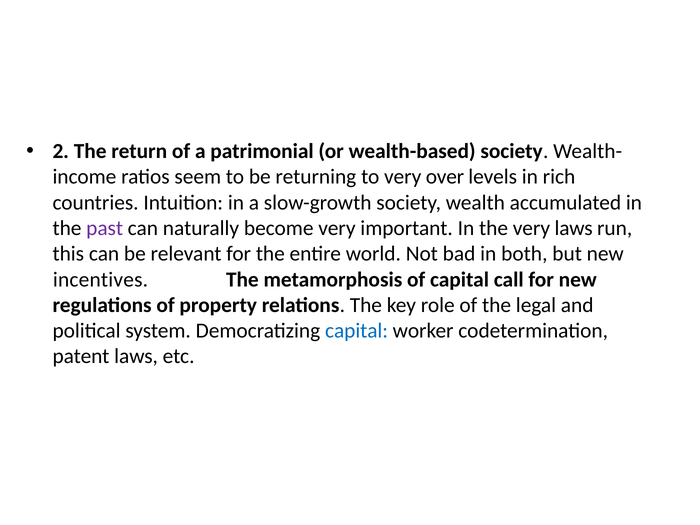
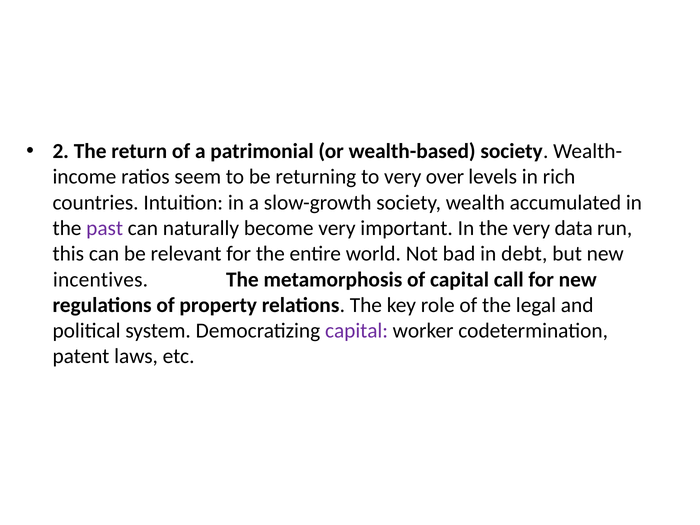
very laws: laws -> data (574, 228)
both: both -> debt (524, 254)
capital colour: blue -> purple (357, 331)
